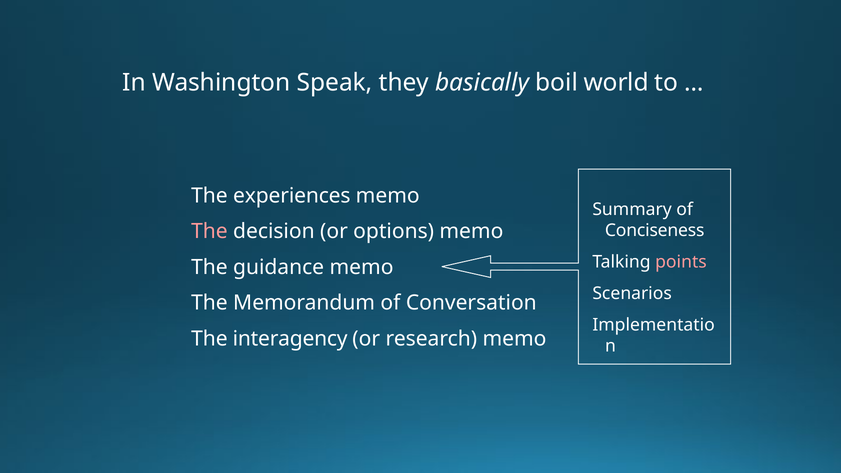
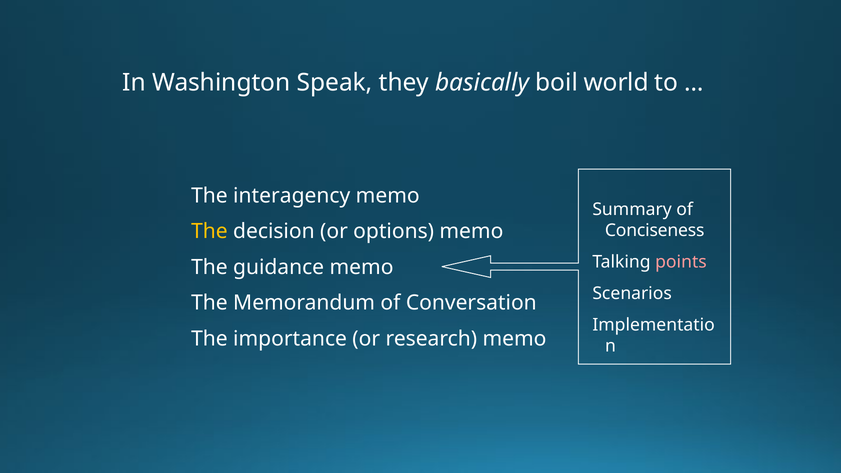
experiences: experiences -> interagency (292, 196)
The colour: pink -> yellow (209, 231)
interagency: interagency -> importance (290, 339)
